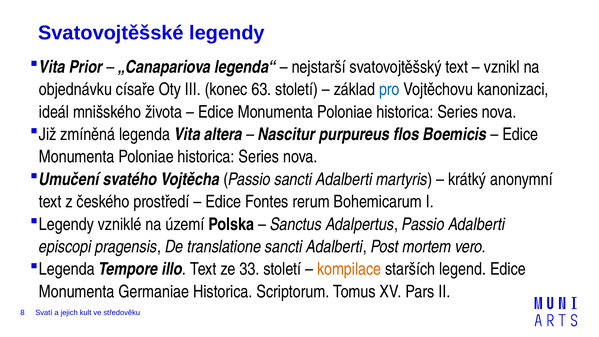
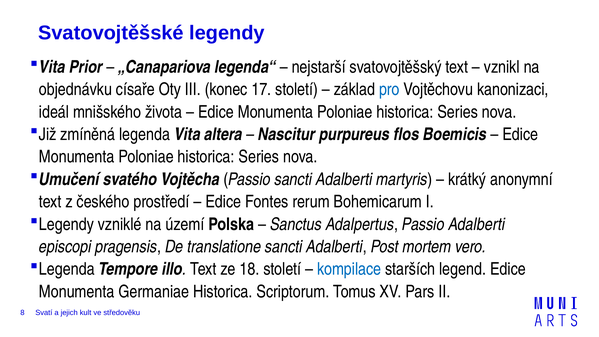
63: 63 -> 17 (261, 89)
33: 33 -> 18 (249, 269)
kompilace colour: orange -> blue (349, 269)
